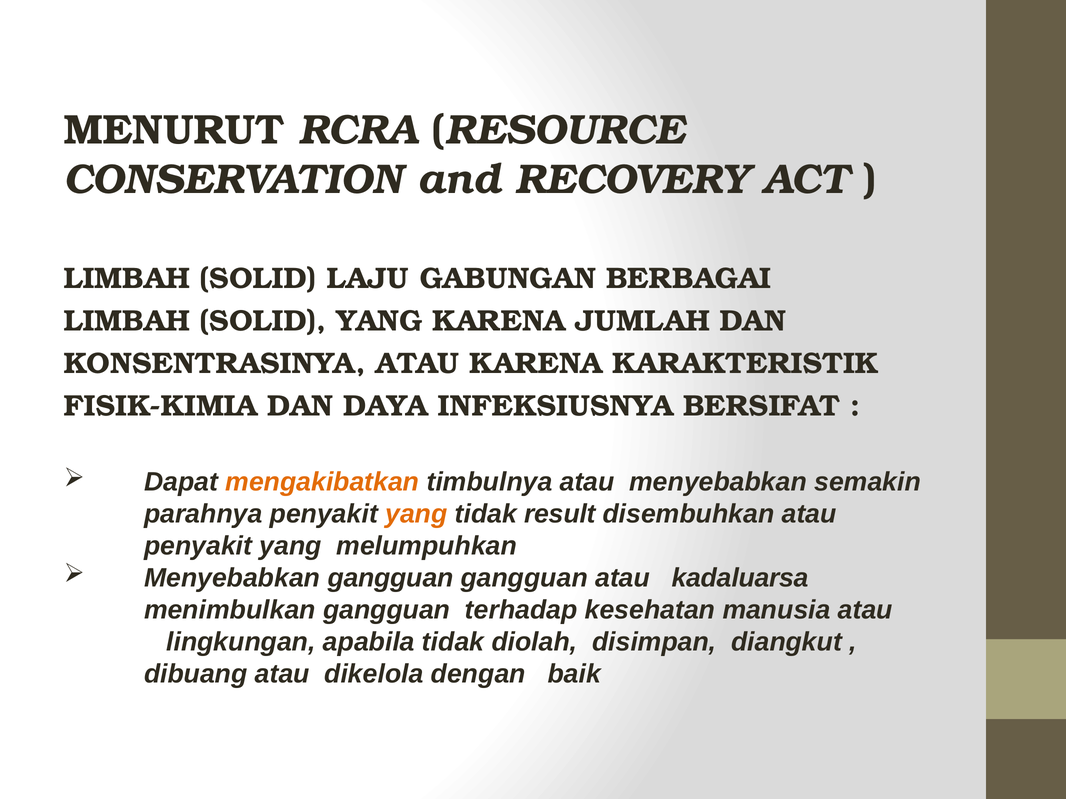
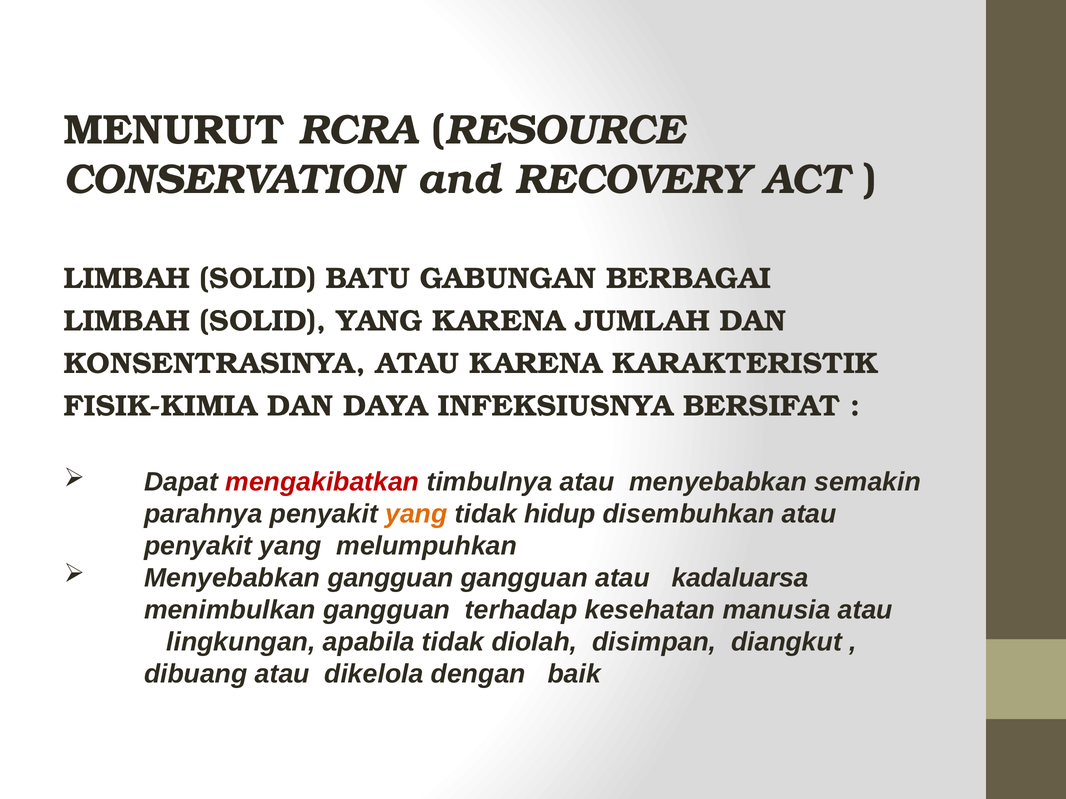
LAJU: LAJU -> BATU (368, 279)
mengakibatkan colour: orange -> red (322, 482)
result: result -> hidup (560, 514)
